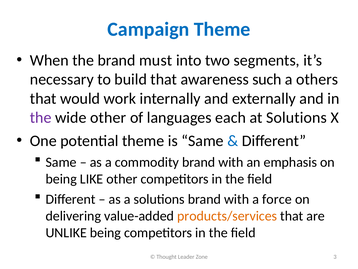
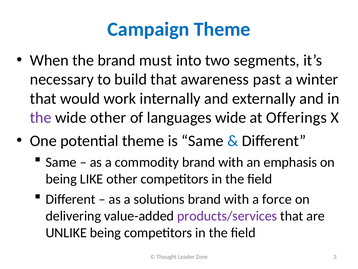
such: such -> past (267, 79)
others: others -> winter (317, 79)
languages each: each -> wide (231, 117)
at Solutions: Solutions -> Offerings (296, 117)
products/services colour: orange -> purple (227, 216)
